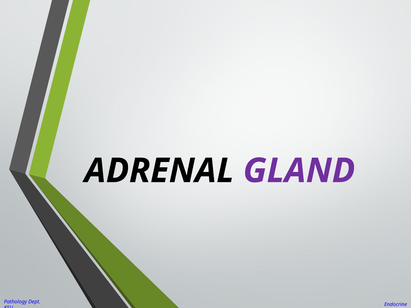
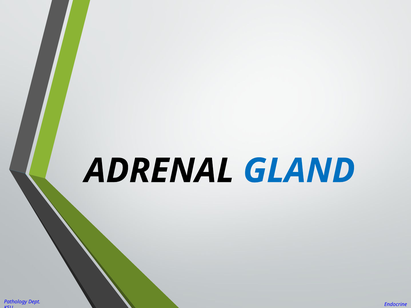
GLAND colour: purple -> blue (299, 171)
